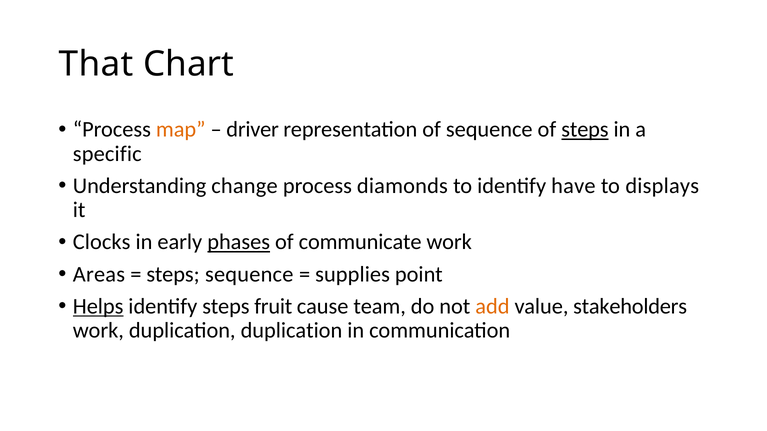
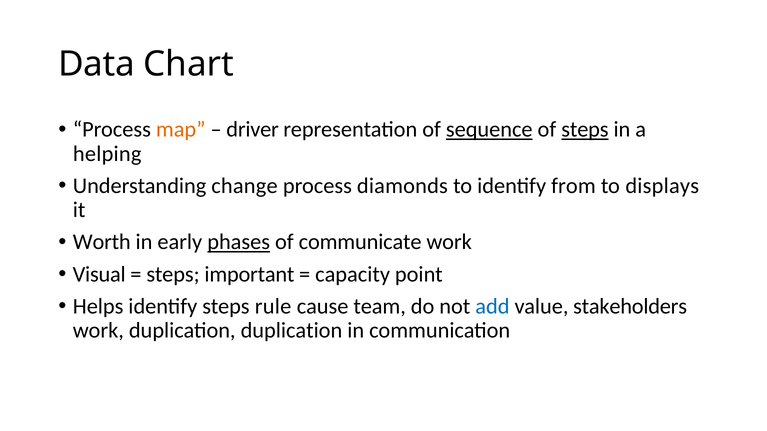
That: That -> Data (96, 64)
sequence underline: none -> present (489, 130)
specific: specific -> helping (107, 154)
have: have -> from (573, 186)
Clocks: Clocks -> Worth (102, 242)
Areas: Areas -> Visual (99, 274)
steps sequence: sequence -> important (249, 274)
supplies: supplies -> capacity (353, 274)
Helps underline: present -> none (98, 307)
fruit: fruit -> rule (273, 307)
add colour: orange -> blue (492, 307)
